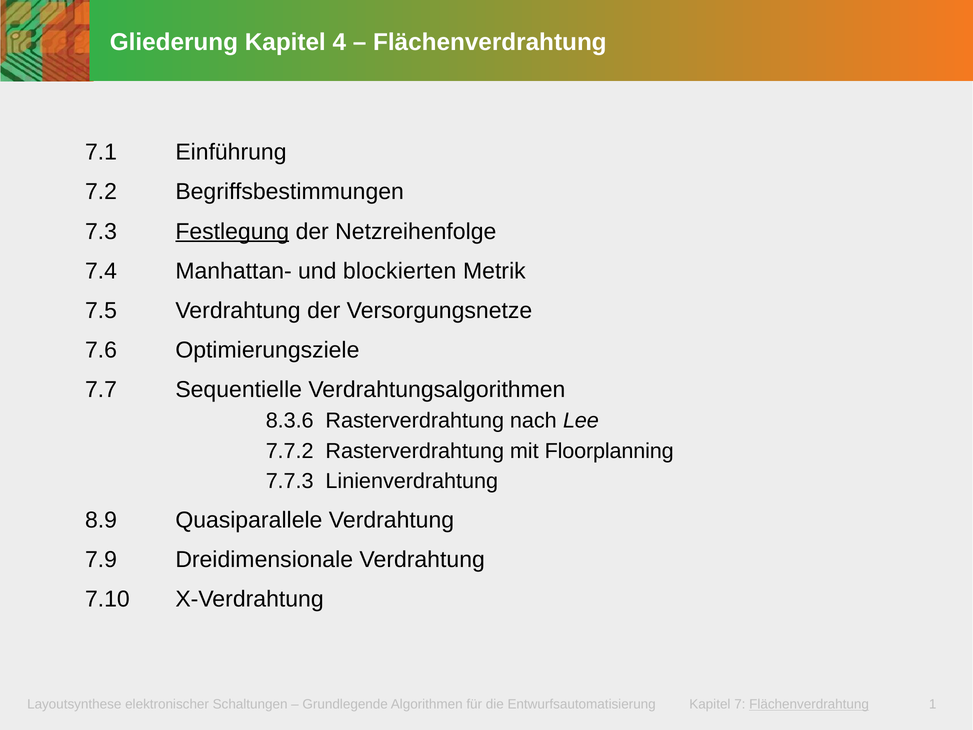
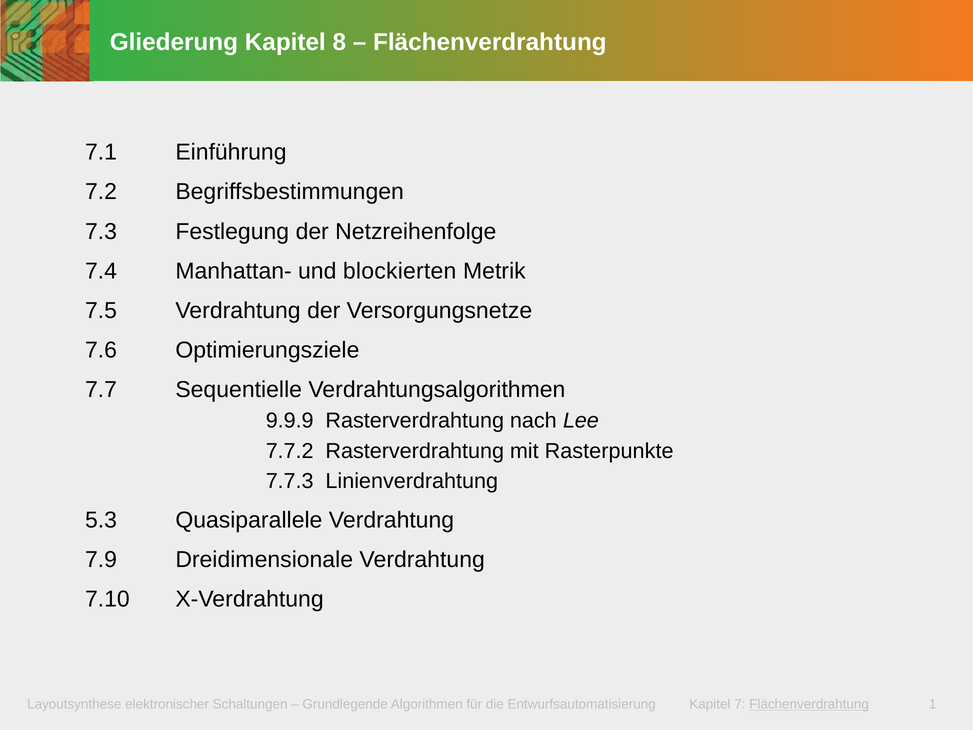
4: 4 -> 8 (339, 42)
Festlegung underline: present -> none (232, 231)
8.3.6: 8.3.6 -> 9.9.9 (290, 421)
Floorplanning: Floorplanning -> Rasterpunkte (609, 451)
8.9: 8.9 -> 5.3 (101, 520)
